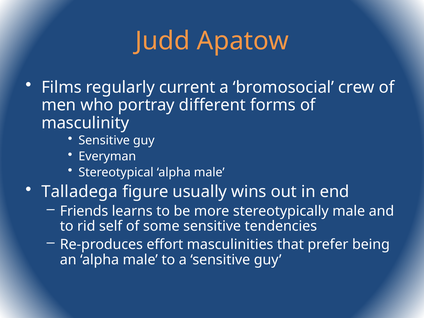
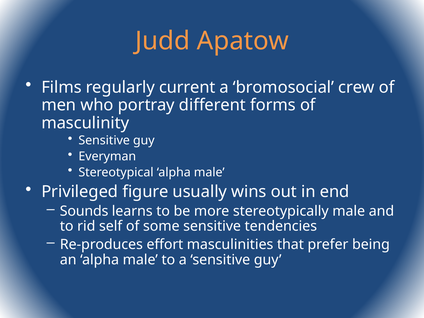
Talladega: Talladega -> Privileged (80, 192)
Friends: Friends -> Sounds (84, 211)
